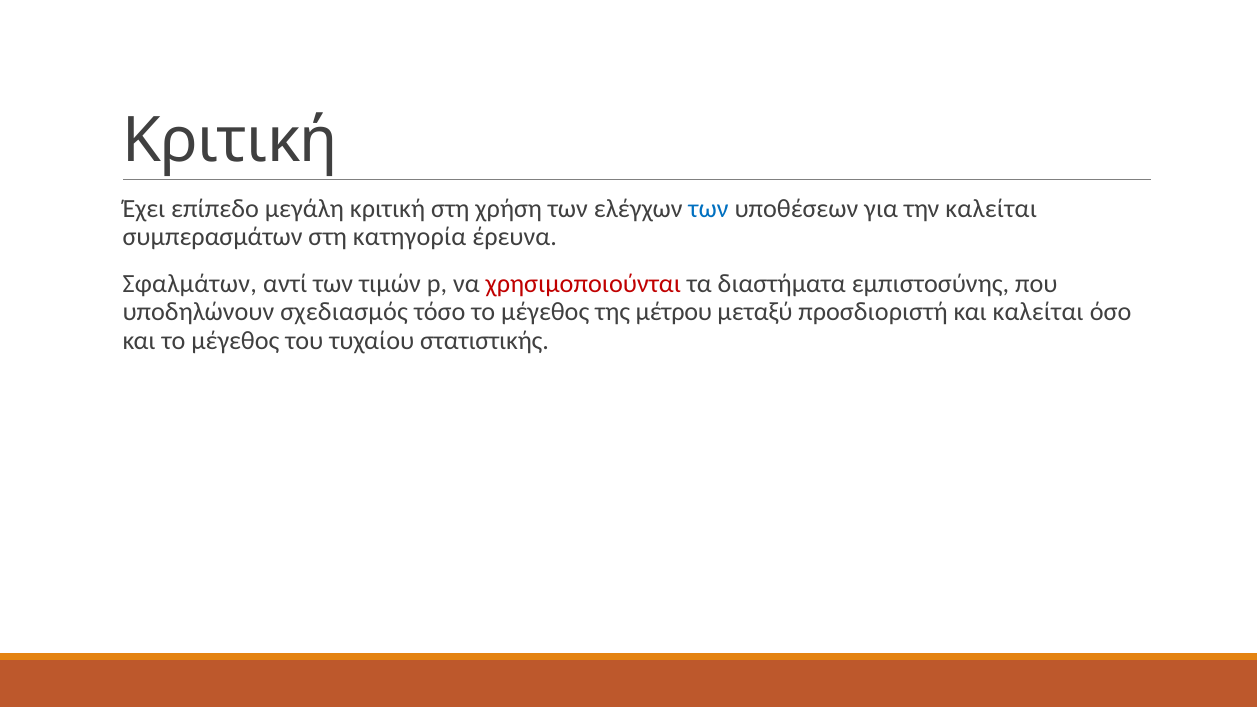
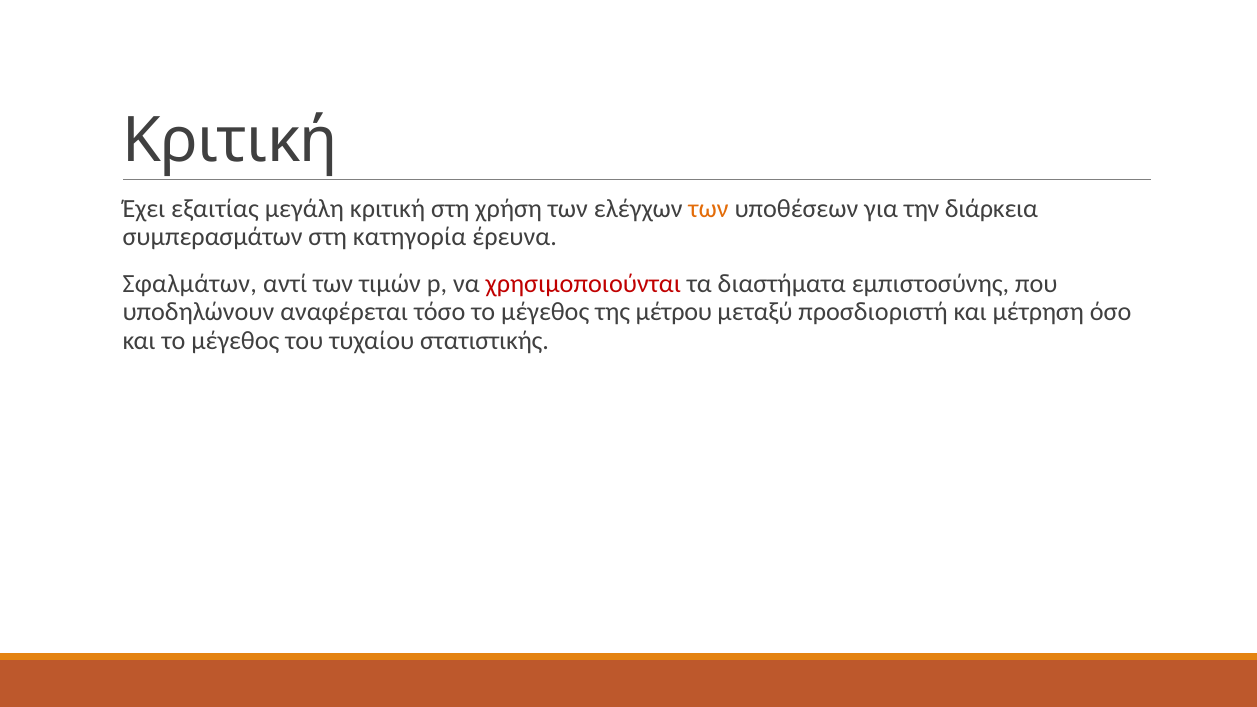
επίπεδο: επίπεδο -> εξαιτίας (215, 209)
των colour: blue -> orange (709, 209)
την καλείται: καλείται -> διάρκεια (991, 209)
σχεδιασμός: σχεδιασμός -> αναφέρεται (344, 312)
και καλείται: καλείται -> μέτρηση (1038, 312)
